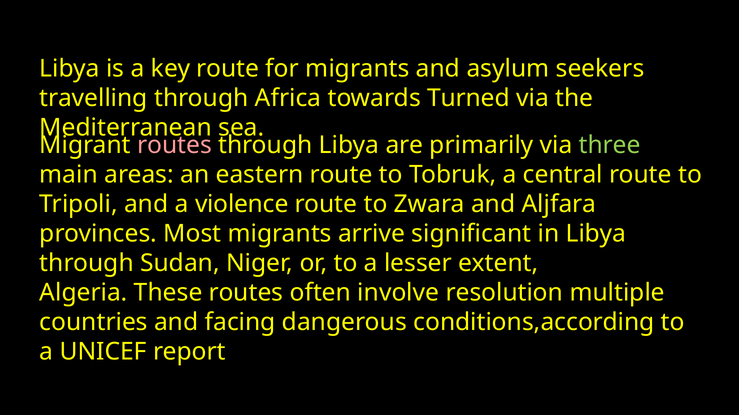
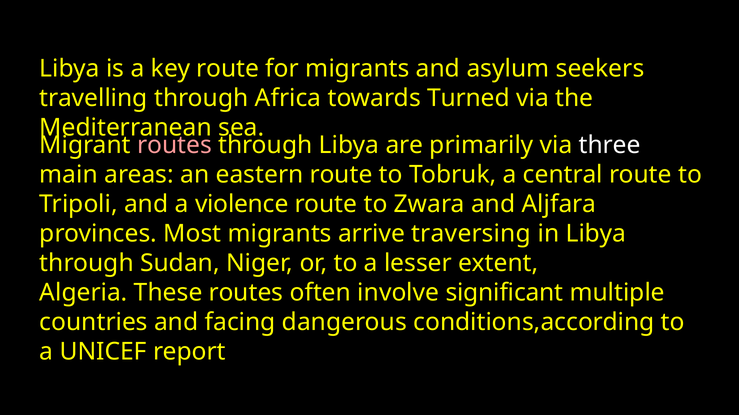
three colour: light green -> white (610, 145)
significant: significant -> traversing (471, 234)
resolution: resolution -> significant (504, 293)
